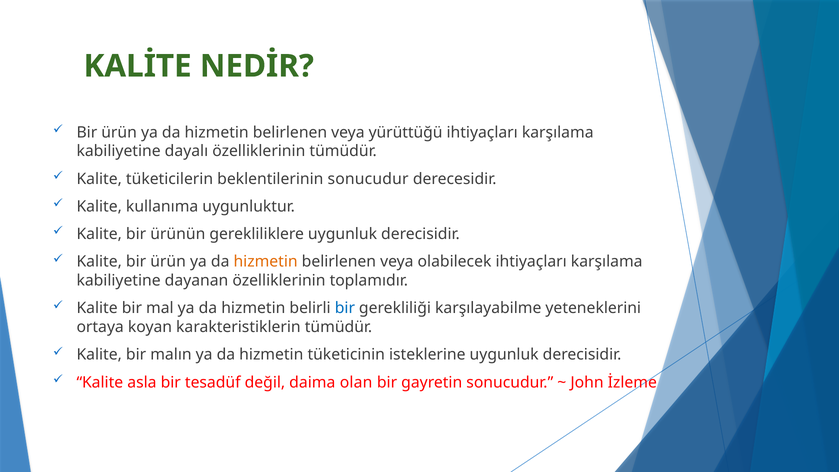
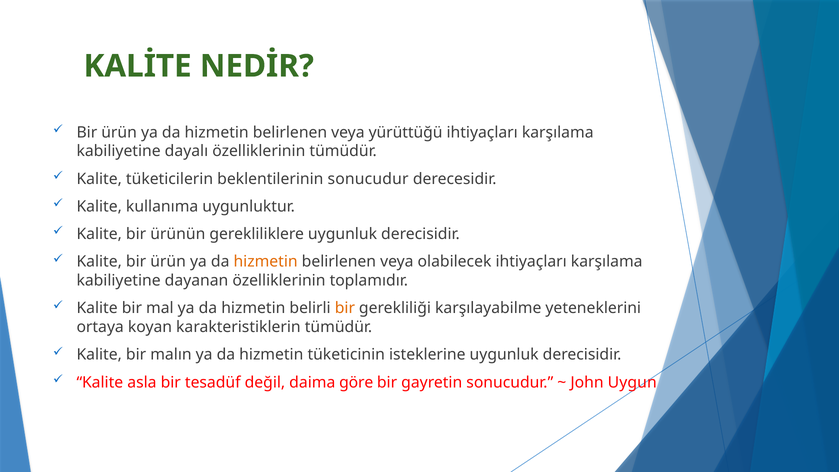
bir colour: blue -> orange (345, 308)
olan: olan -> göre (356, 382)
İzleme: İzleme -> Uygun (632, 382)
